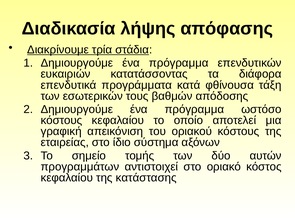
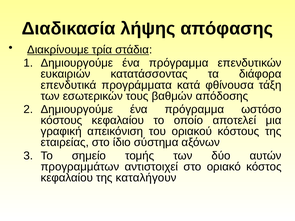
κατάστασης: κατάστασης -> καταλήγουν (146, 178)
